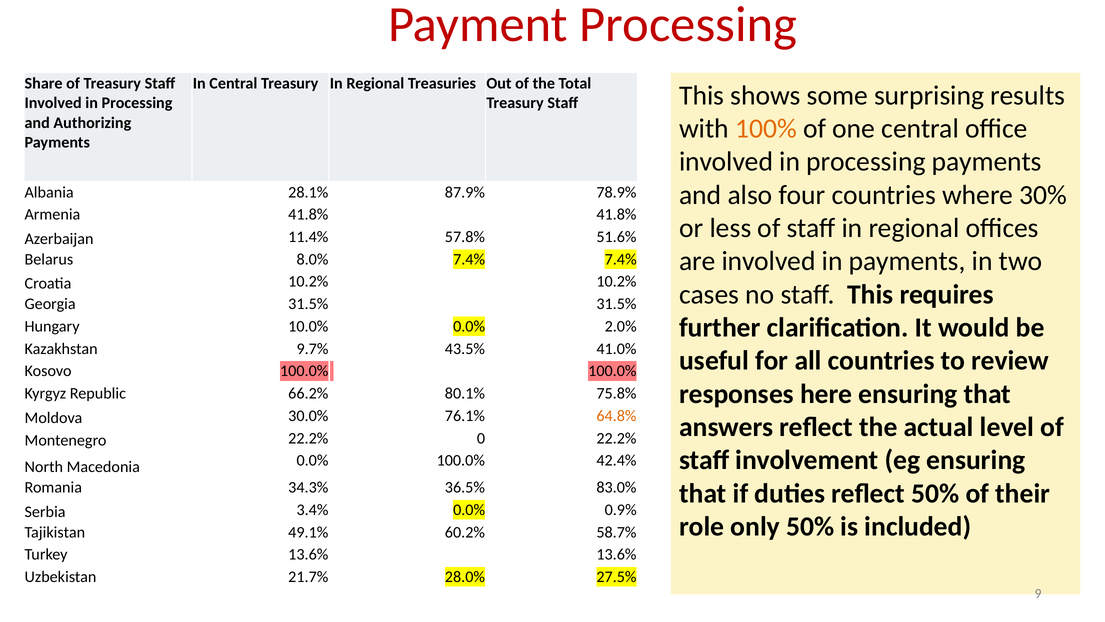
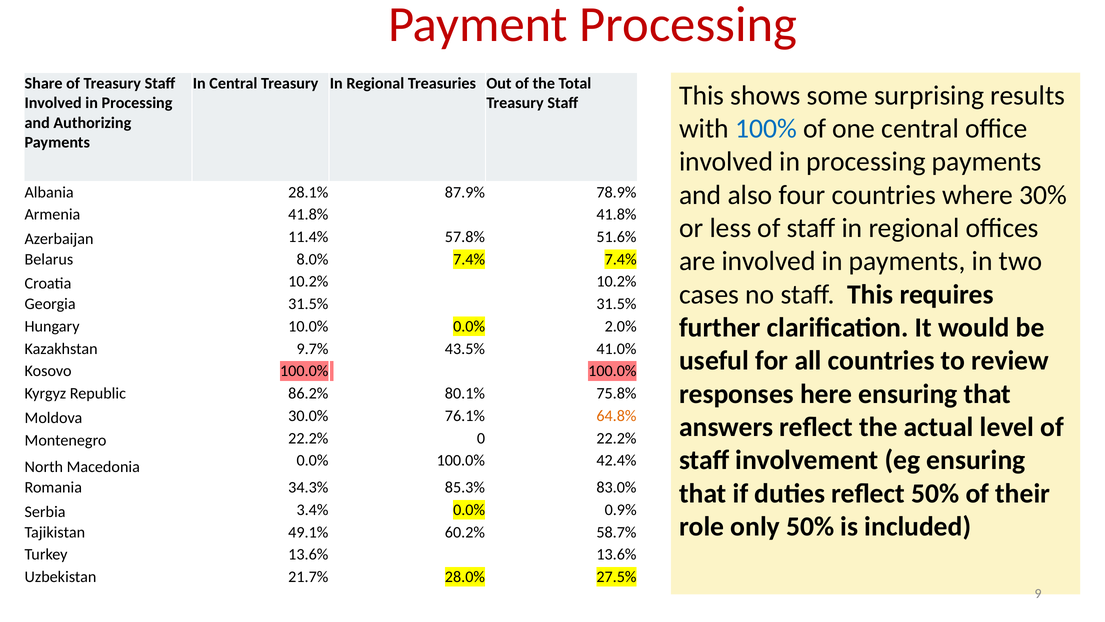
100% colour: orange -> blue (766, 128)
66.2%: 66.2% -> 86.2% (308, 393)
36.5%: 36.5% -> 85.3% (465, 487)
